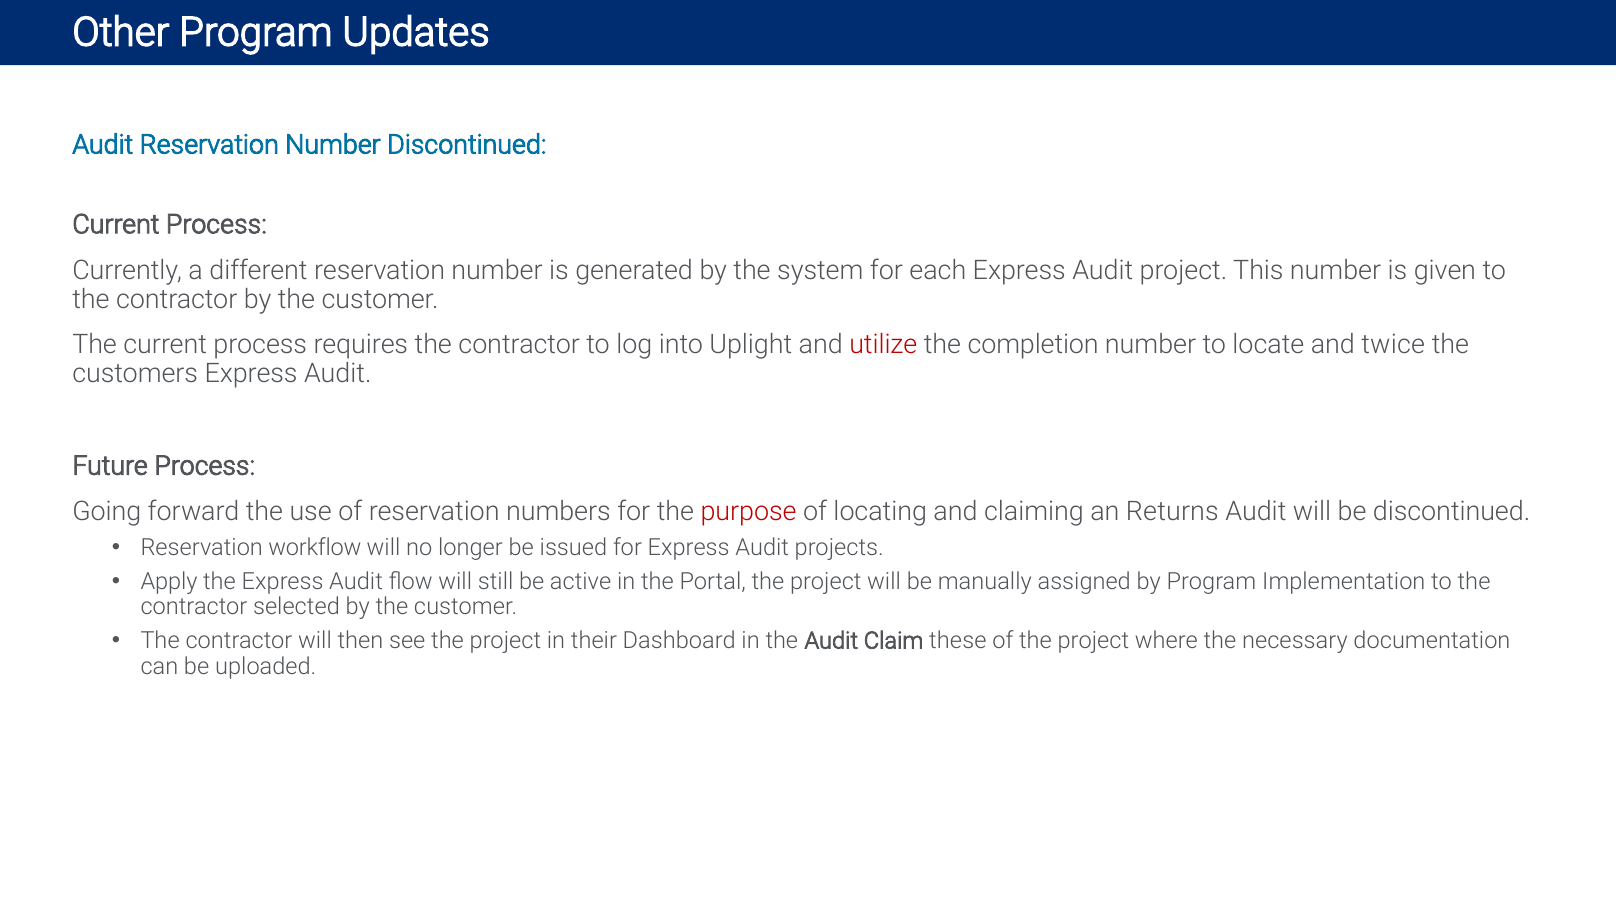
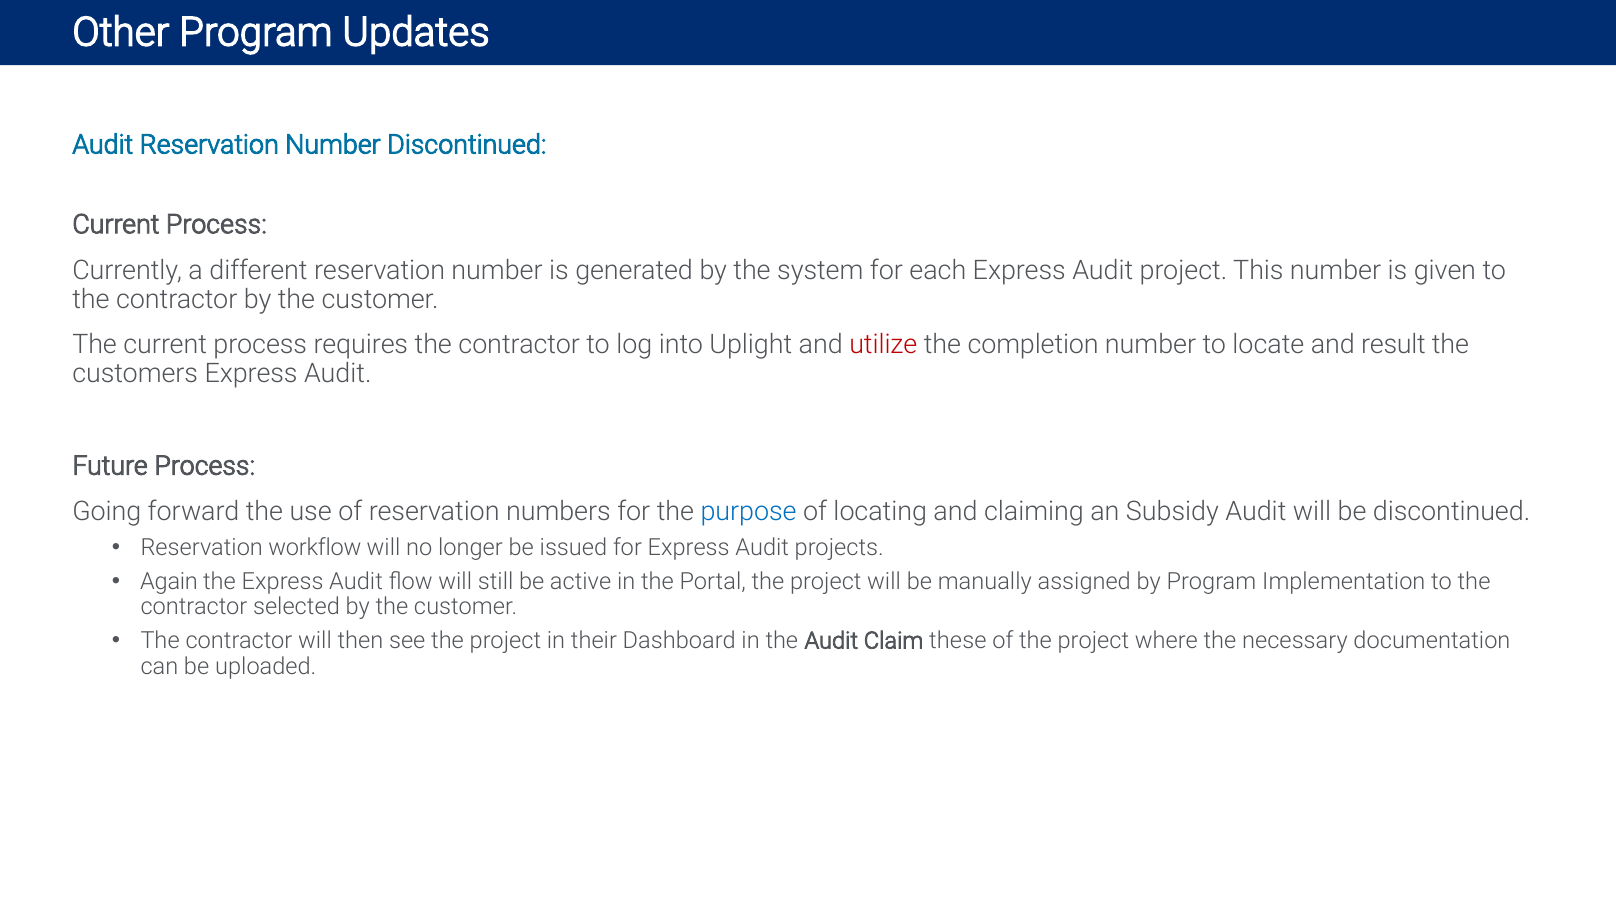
twice: twice -> result (1393, 345)
purpose colour: red -> blue (749, 512)
Returns: Returns -> Subsidy (1172, 512)
Apply: Apply -> Again (169, 581)
